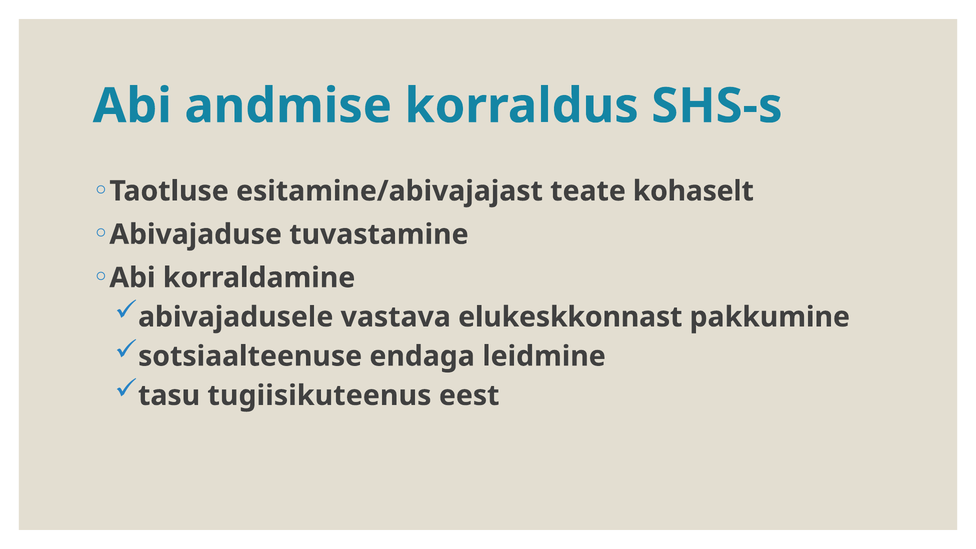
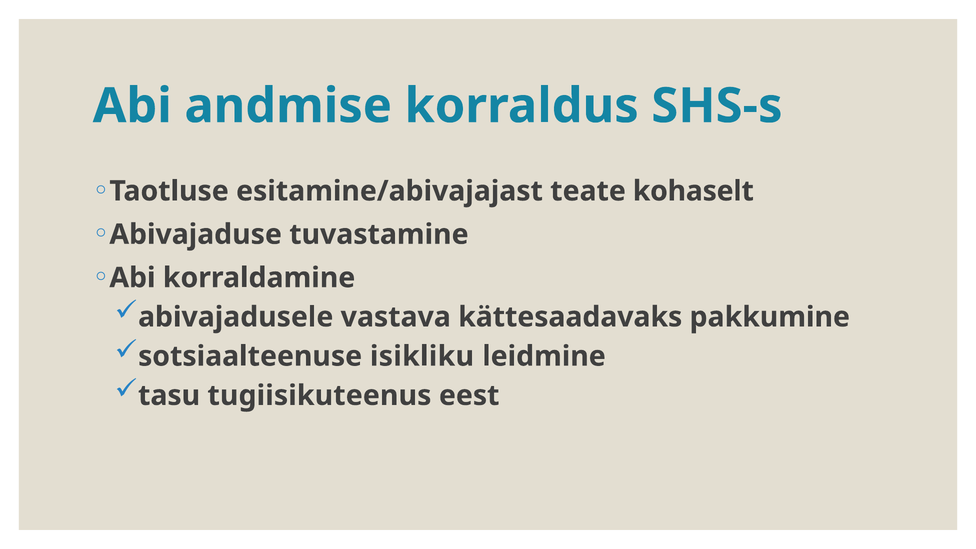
elukeskkonnast: elukeskkonnast -> kättesaadavaks (570, 317)
endaga: endaga -> isikliku (422, 356)
